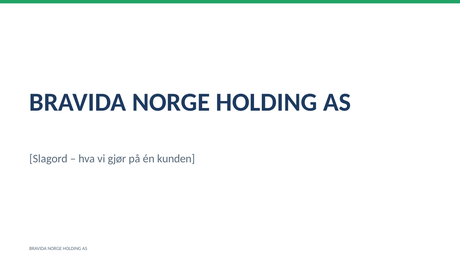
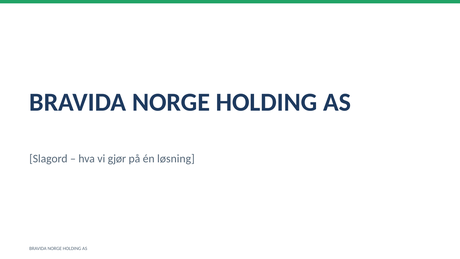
kunden: kunden -> løsning (176, 158)
